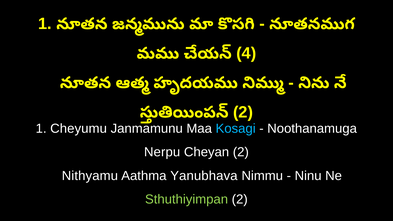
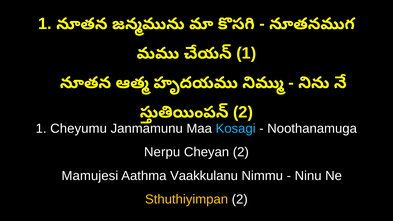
4: 4 -> 1 (246, 53)
Nithyamu: Nithyamu -> Mamujesi (90, 176)
Yanubhava: Yanubhava -> Vaakkulanu (204, 176)
Sthuthiyimpan colour: light green -> yellow (187, 199)
